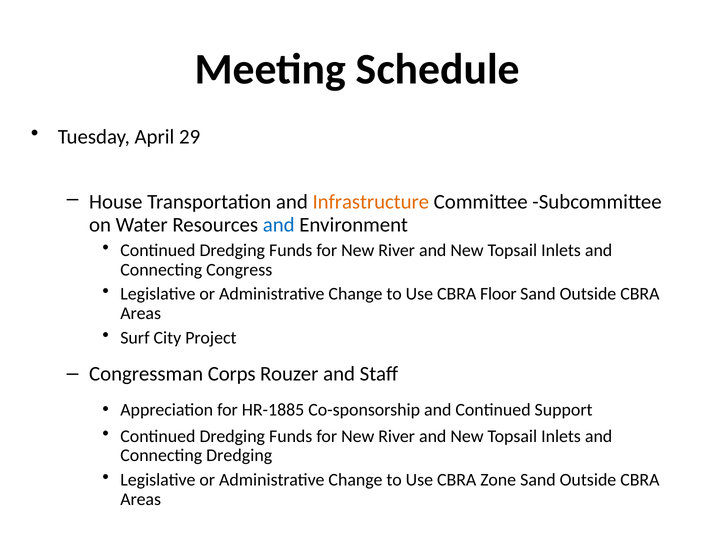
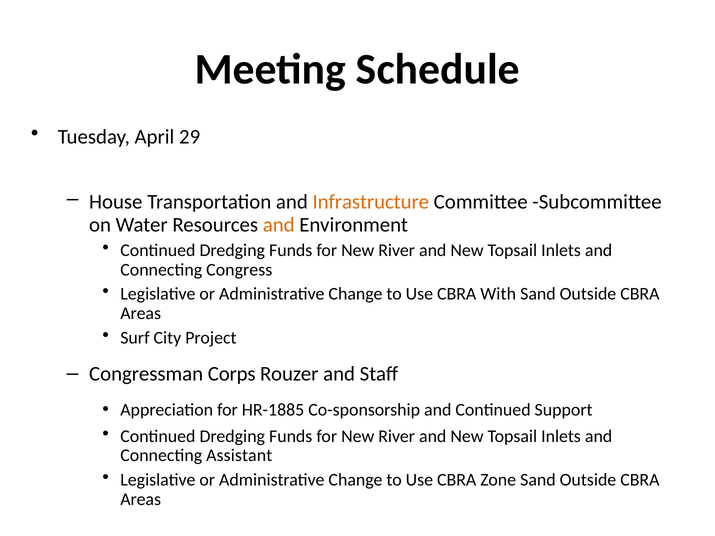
and colour: blue -> orange (279, 225)
Floor: Floor -> With (498, 294)
Connecting Dredging: Dredging -> Assistant (239, 456)
